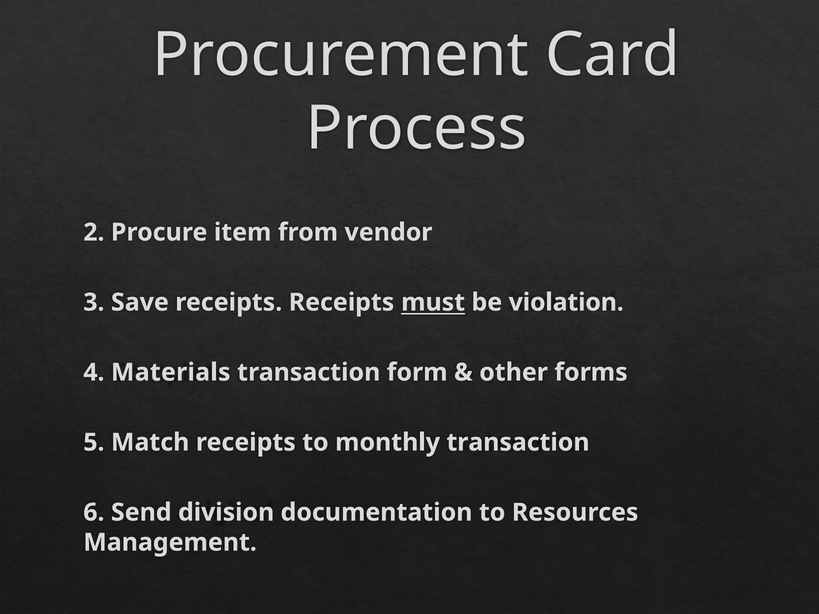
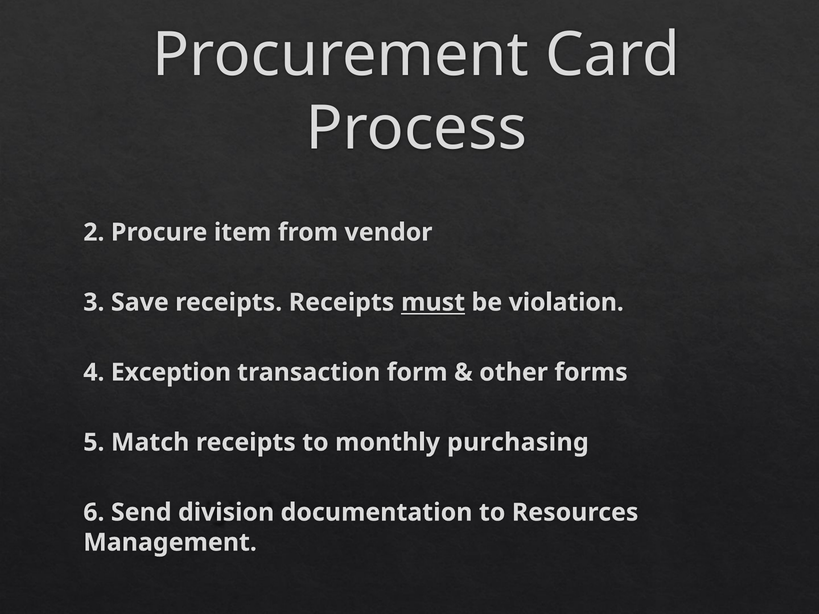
Materials: Materials -> Exception (171, 373)
monthly transaction: transaction -> purchasing (518, 443)
